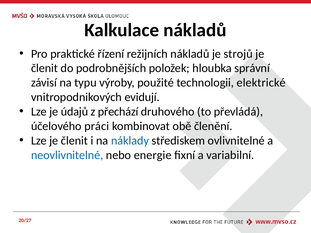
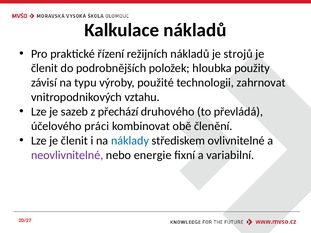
správní: správní -> použity (252, 68)
elektrické: elektrické -> zahrnovat (261, 83)
evidují: evidují -> vztahu (142, 97)
údajů: údajů -> sazeb (74, 112)
neovlivnitelné colour: blue -> purple (67, 155)
